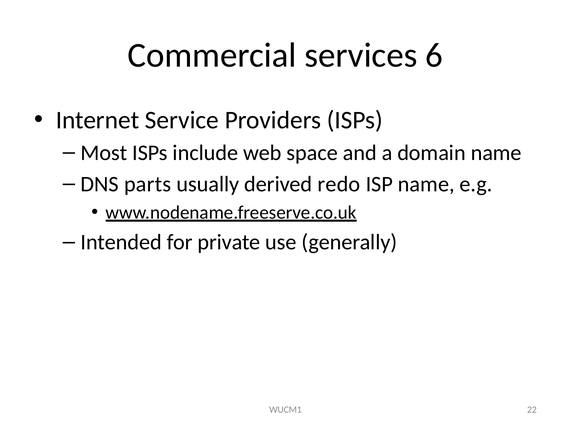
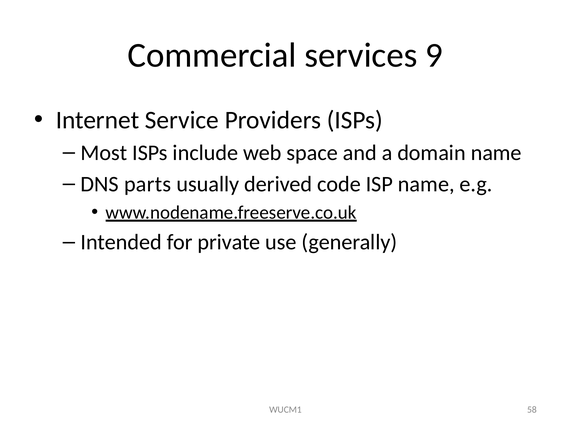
6: 6 -> 9 (434, 55)
redo: redo -> code (339, 184)
22: 22 -> 58 (532, 409)
